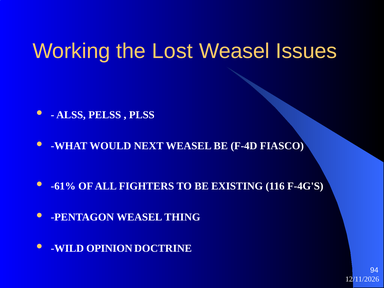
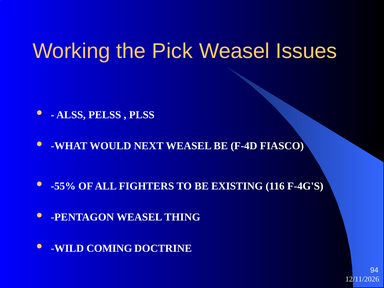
Lost: Lost -> Pick (172, 51)
-61%: -61% -> -55% (63, 186)
OPINION: OPINION -> COMING (109, 248)
